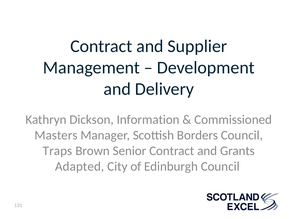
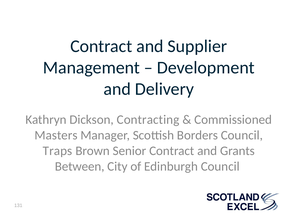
Information: Information -> Contracting (148, 120)
Adapted: Adapted -> Between (80, 166)
